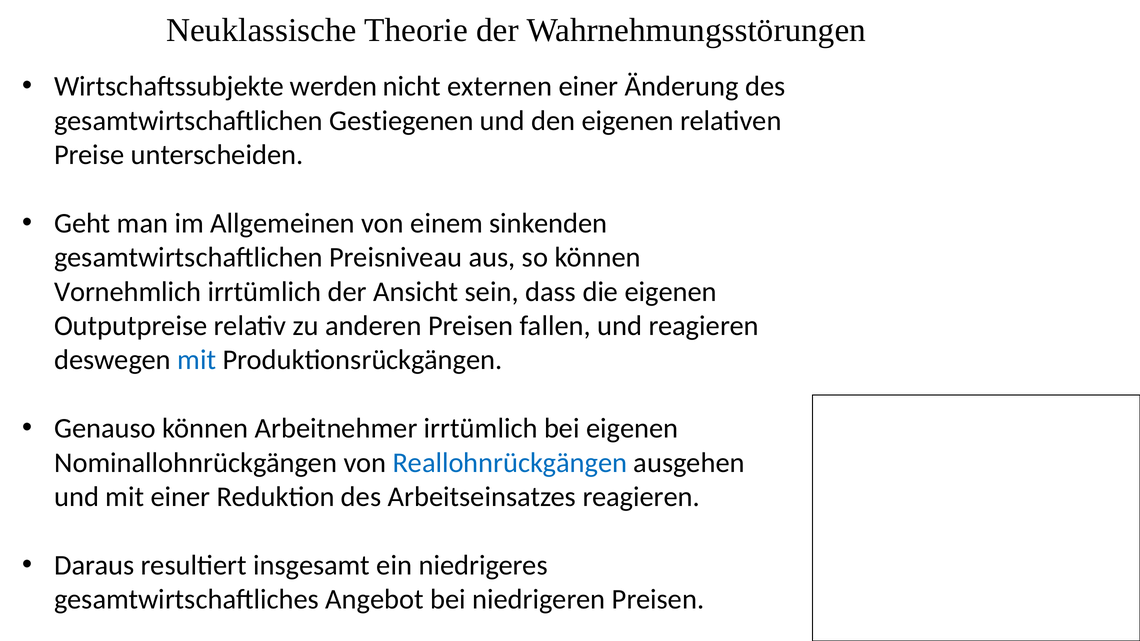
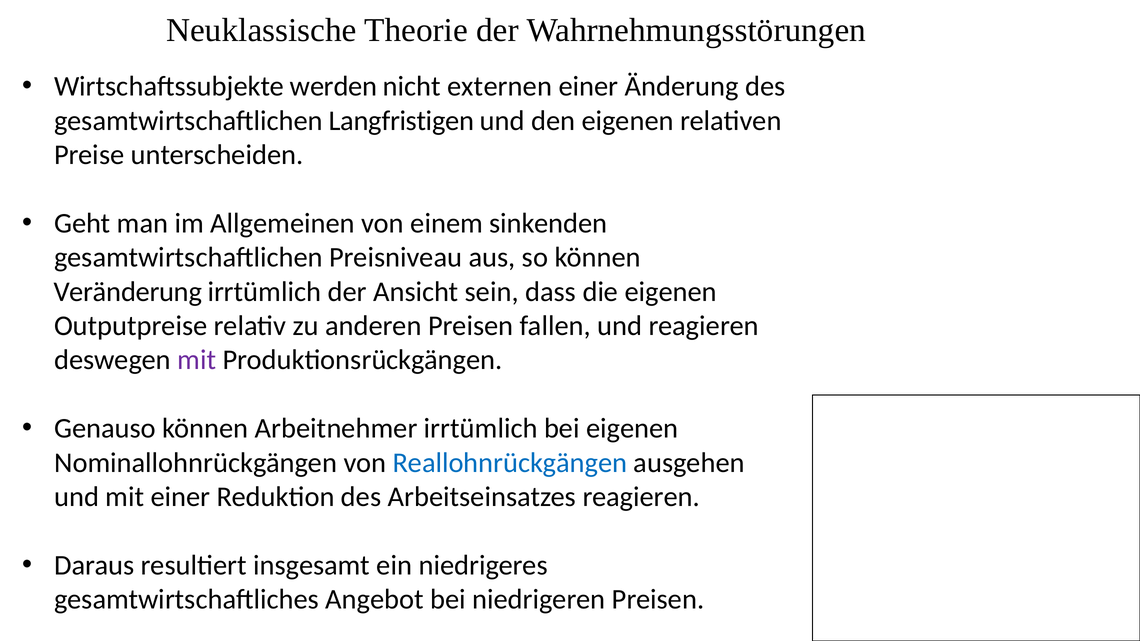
Gestiegenen: Gestiegenen -> Langfristigen (401, 121)
Vornehmlich: Vornehmlich -> Veränderung (128, 292)
mit colour: blue -> purple (197, 360)
